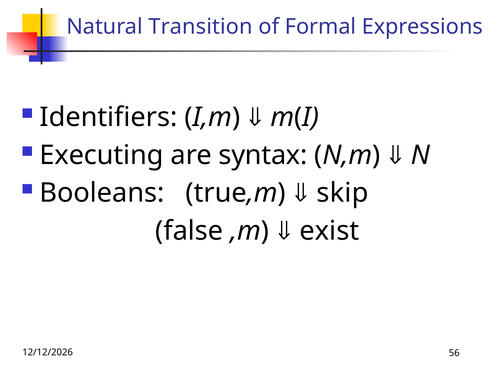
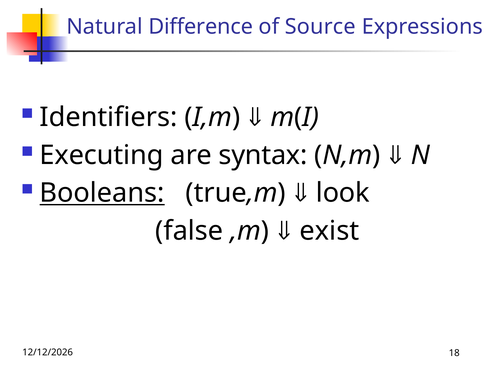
Transition: Transition -> Difference (201, 27)
Formal: Formal -> Source (320, 27)
Booleans underline: none -> present (102, 193)
skip: skip -> look (343, 193)
56: 56 -> 18 (454, 354)
